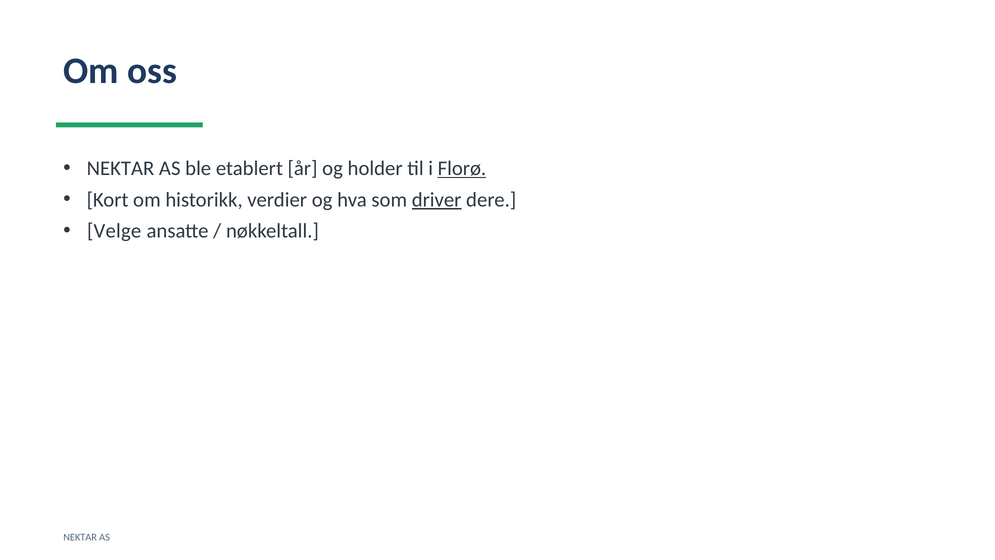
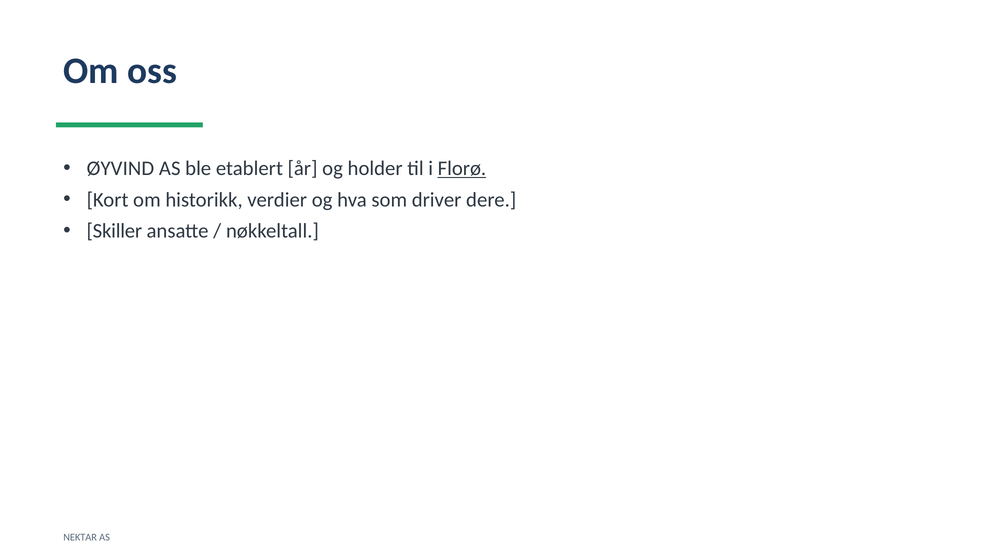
NEKTAR: NEKTAR -> ØYVIND (120, 169)
driver underline: present -> none (437, 200)
Velge: Velge -> Skiller (114, 231)
